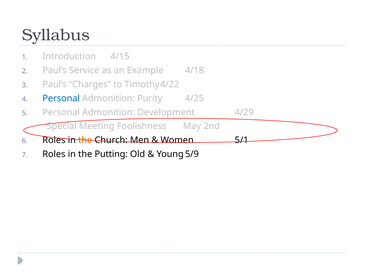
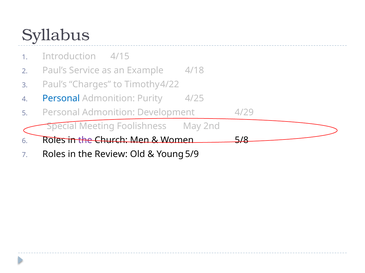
the colour: orange -> purple (85, 141)
5/1: 5/1 -> 5/8 (242, 141)
the Putting: Putting -> Review (111, 155)
